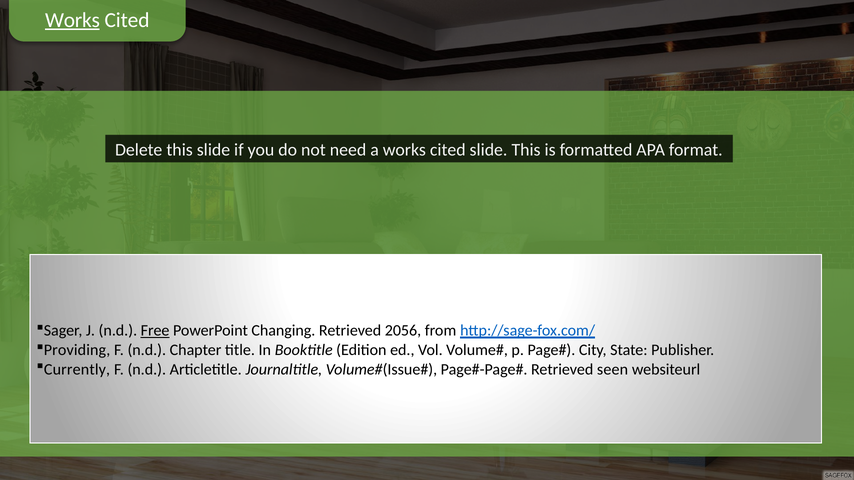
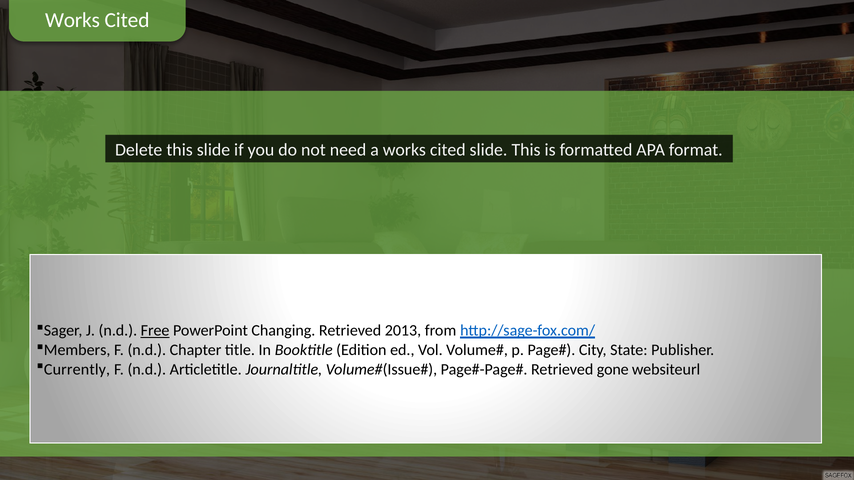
Works underline: present -> none (72, 20)
2056: 2056 -> 2013 (403, 331)
Providing: Providing -> Members (77, 350)
seen: seen -> gone (613, 370)
